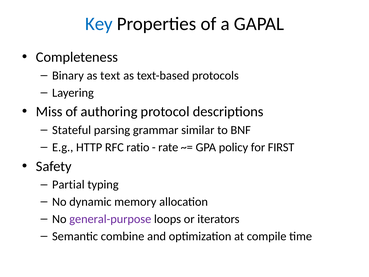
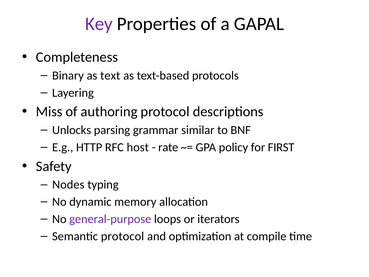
Key colour: blue -> purple (99, 24)
Stateful: Stateful -> Unlocks (72, 130)
ratio: ratio -> host (138, 147)
Partial: Partial -> Nodes (68, 184)
Semantic combine: combine -> protocol (123, 236)
